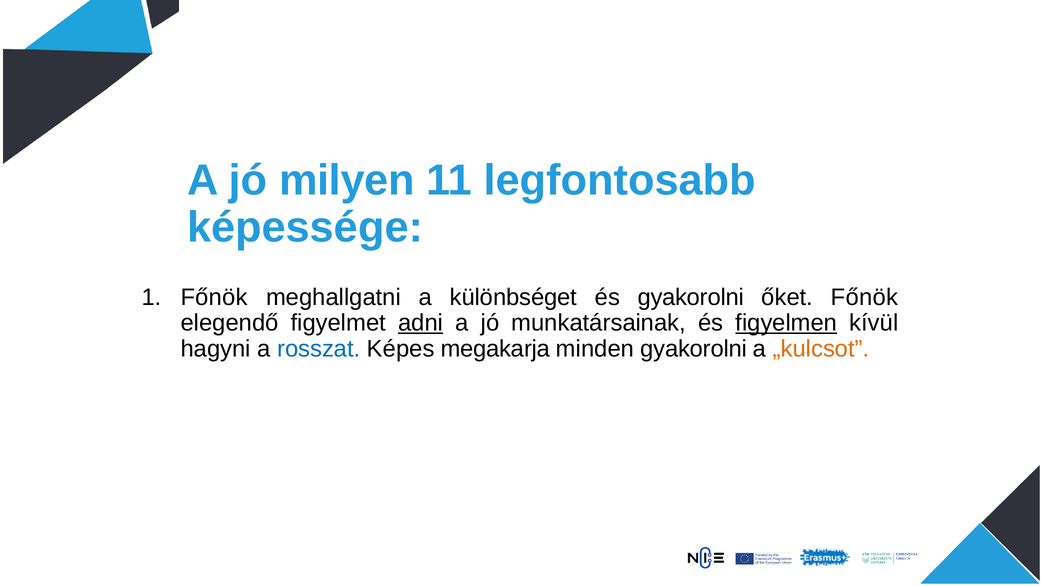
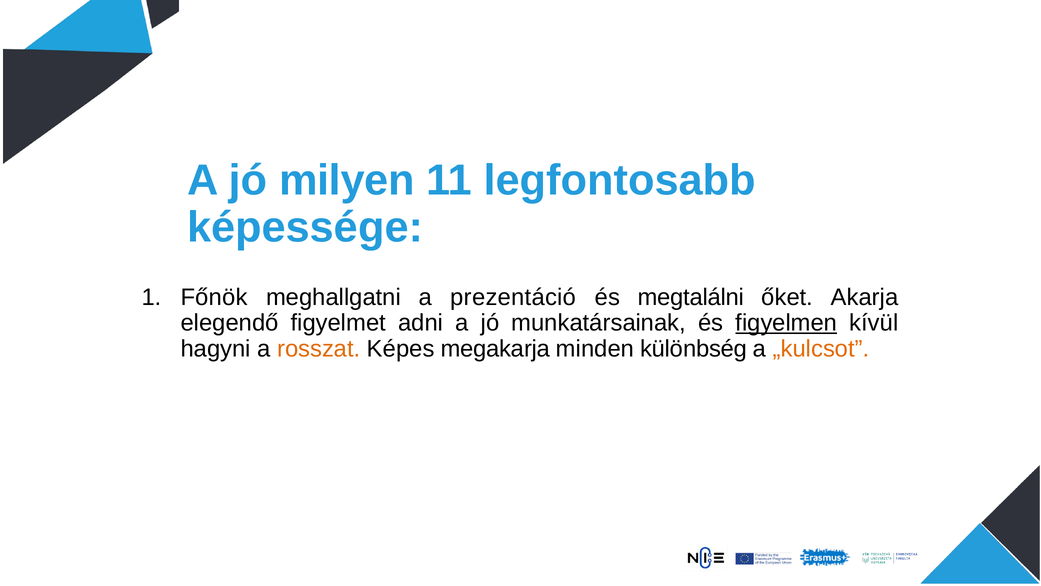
különbséget: különbséget -> prezentáció (513, 297)
és gyakorolni: gyakorolni -> megtalálni (691, 297)
őket Főnök: Főnök -> Akarja (865, 297)
adni underline: present -> none (421, 323)
rosszat colour: blue -> orange (319, 349)
minden gyakorolni: gyakorolni -> különbség (694, 349)
